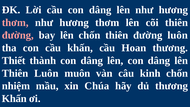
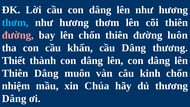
thơm colour: pink -> light blue (15, 23)
cầu Hoan: Hoan -> Dâng (134, 48)
Thiên Luôn: Luôn -> Dâng (46, 73)
Khấn: Khấn -> Dâng (14, 98)
